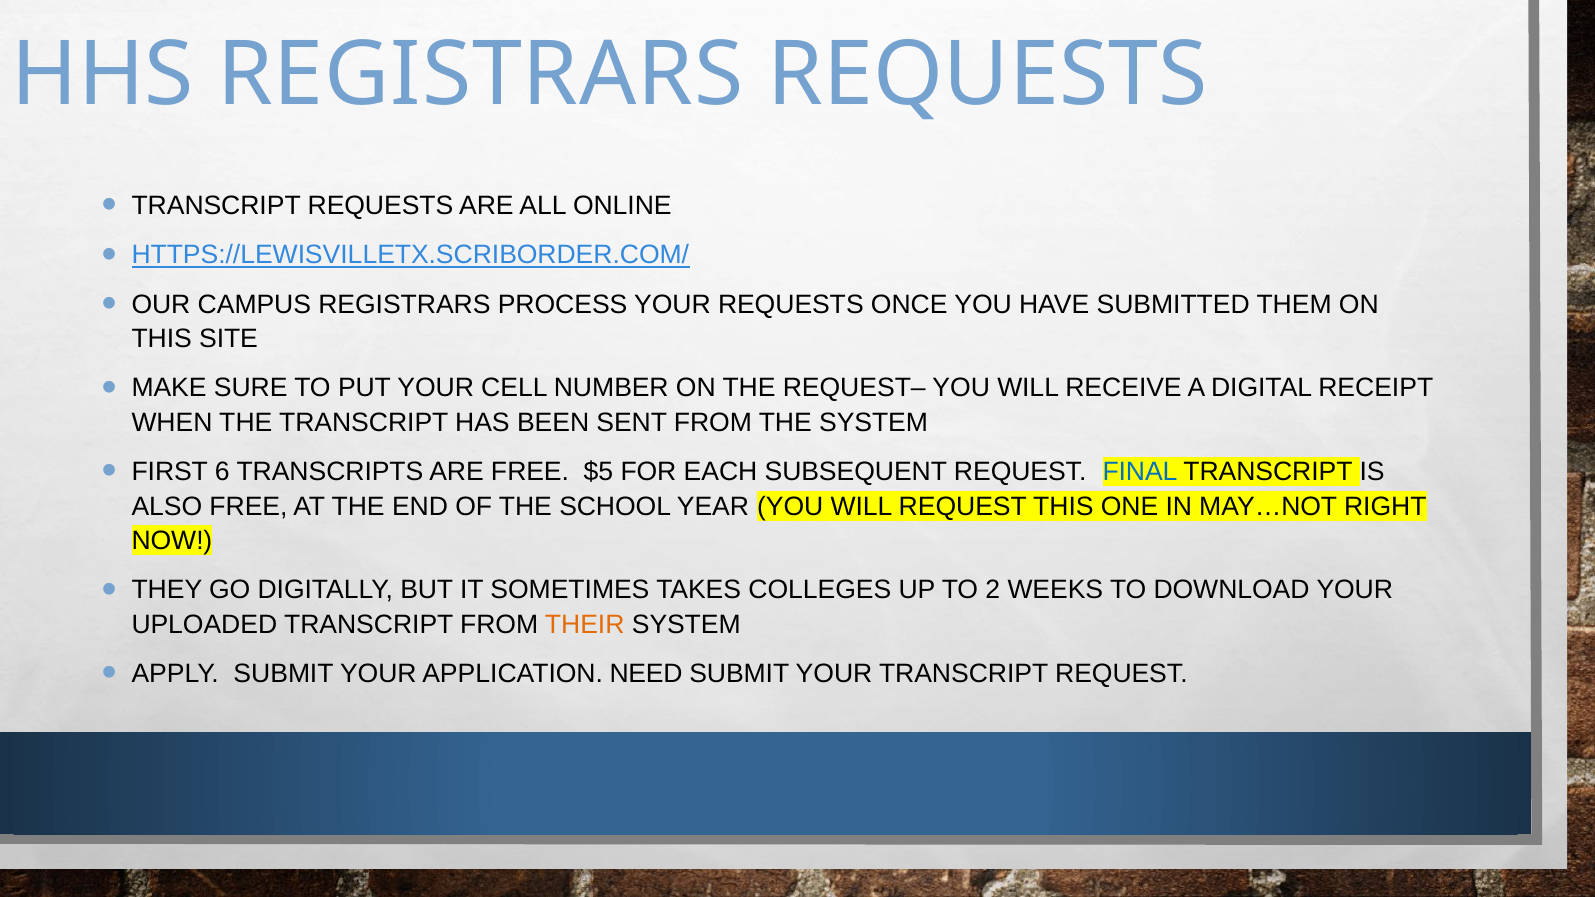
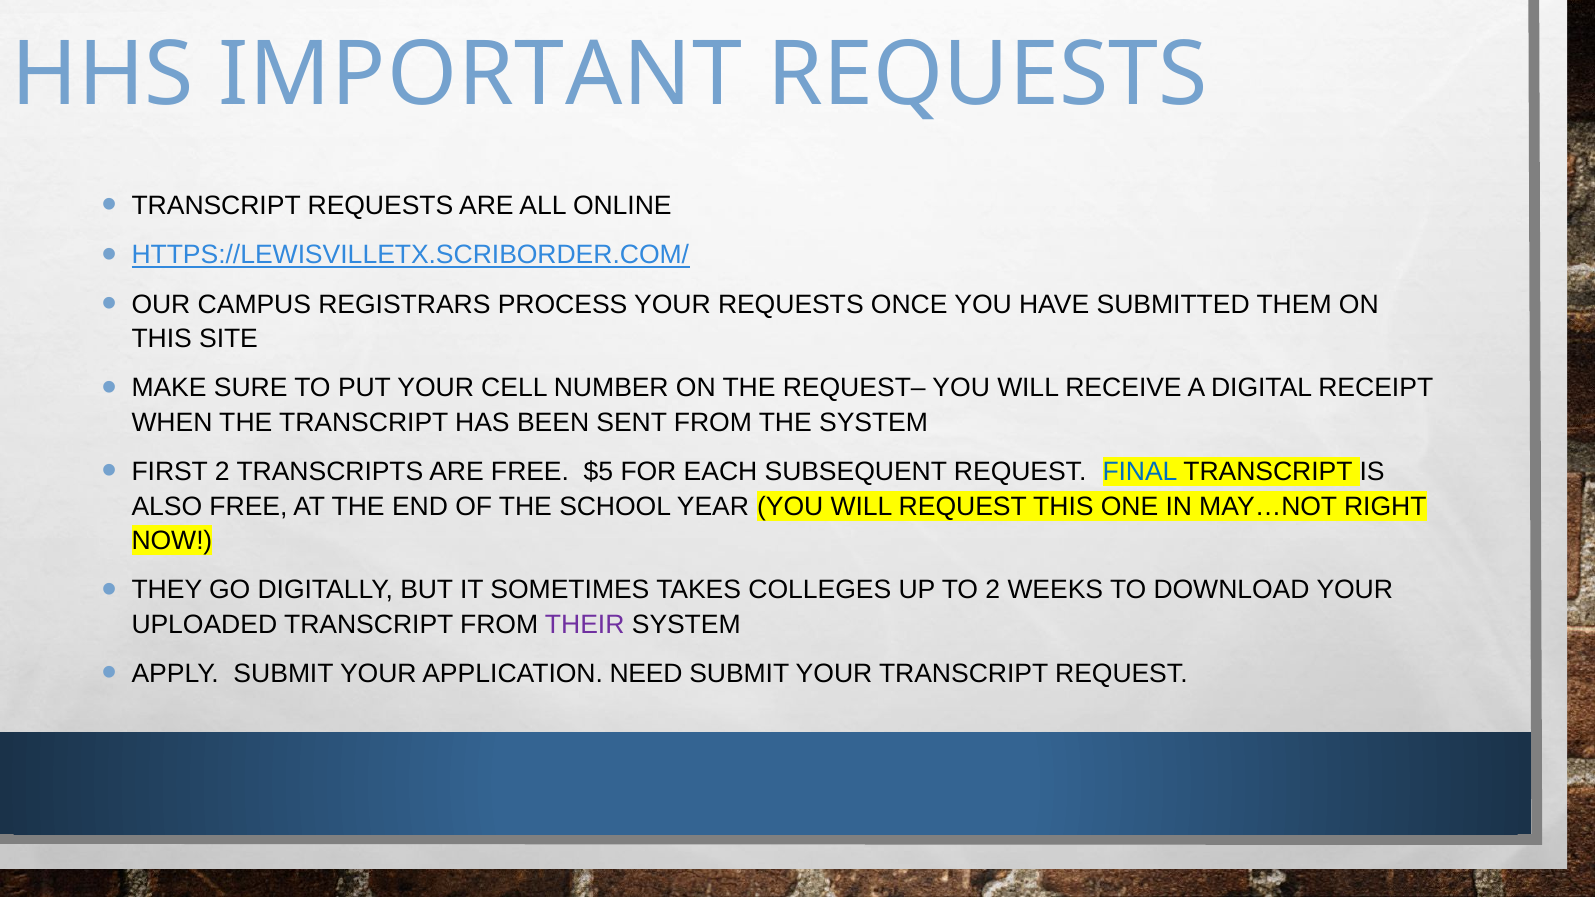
HHS REGISTRARS: REGISTRARS -> IMPORTANT (481, 75)
FIRST 6: 6 -> 2 (222, 472)
THEIR colour: orange -> purple (585, 625)
